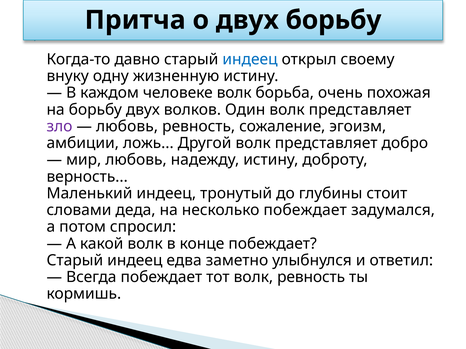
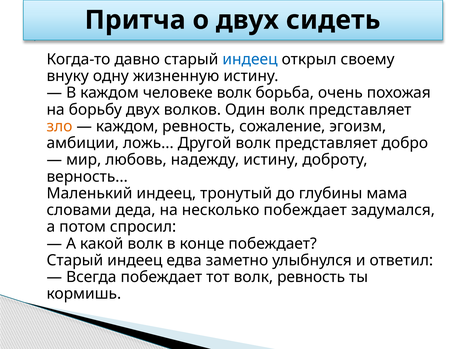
двух борьбу: борьбу -> сидеть (333, 20)
зло colour: purple -> orange (59, 127)
любовь: любовь -> каждом (127, 127)
стоит: стоит -> мама (387, 194)
